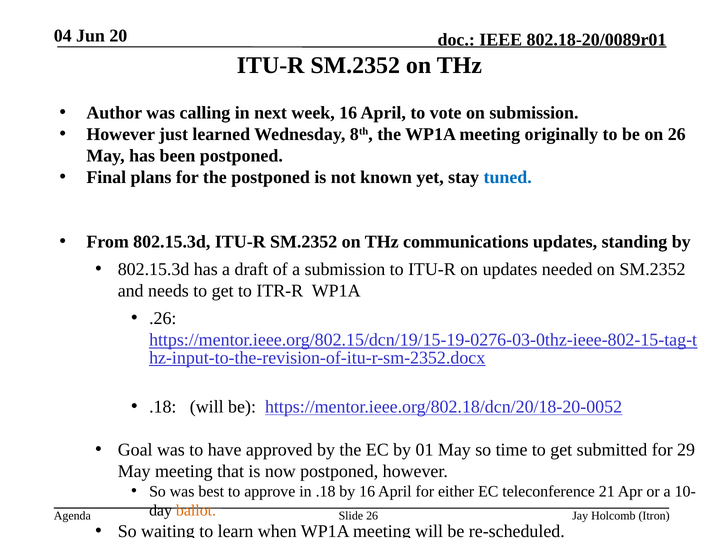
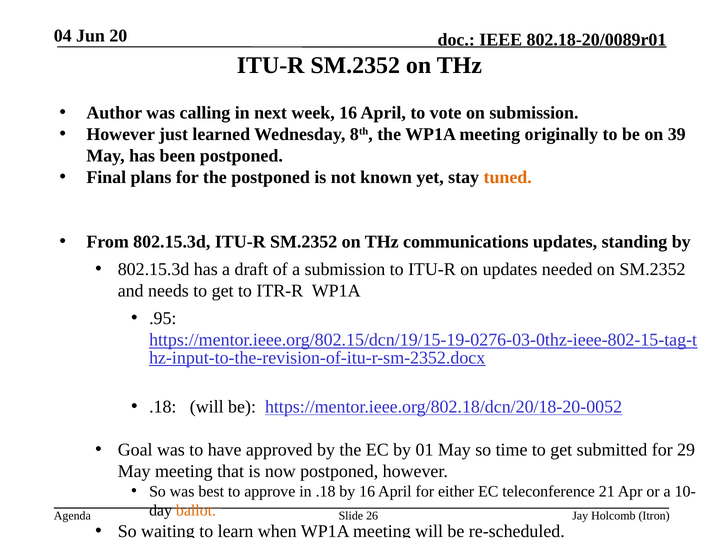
on 26: 26 -> 39 (677, 134)
tuned colour: blue -> orange (508, 177)
.26: .26 -> .95 (163, 318)
